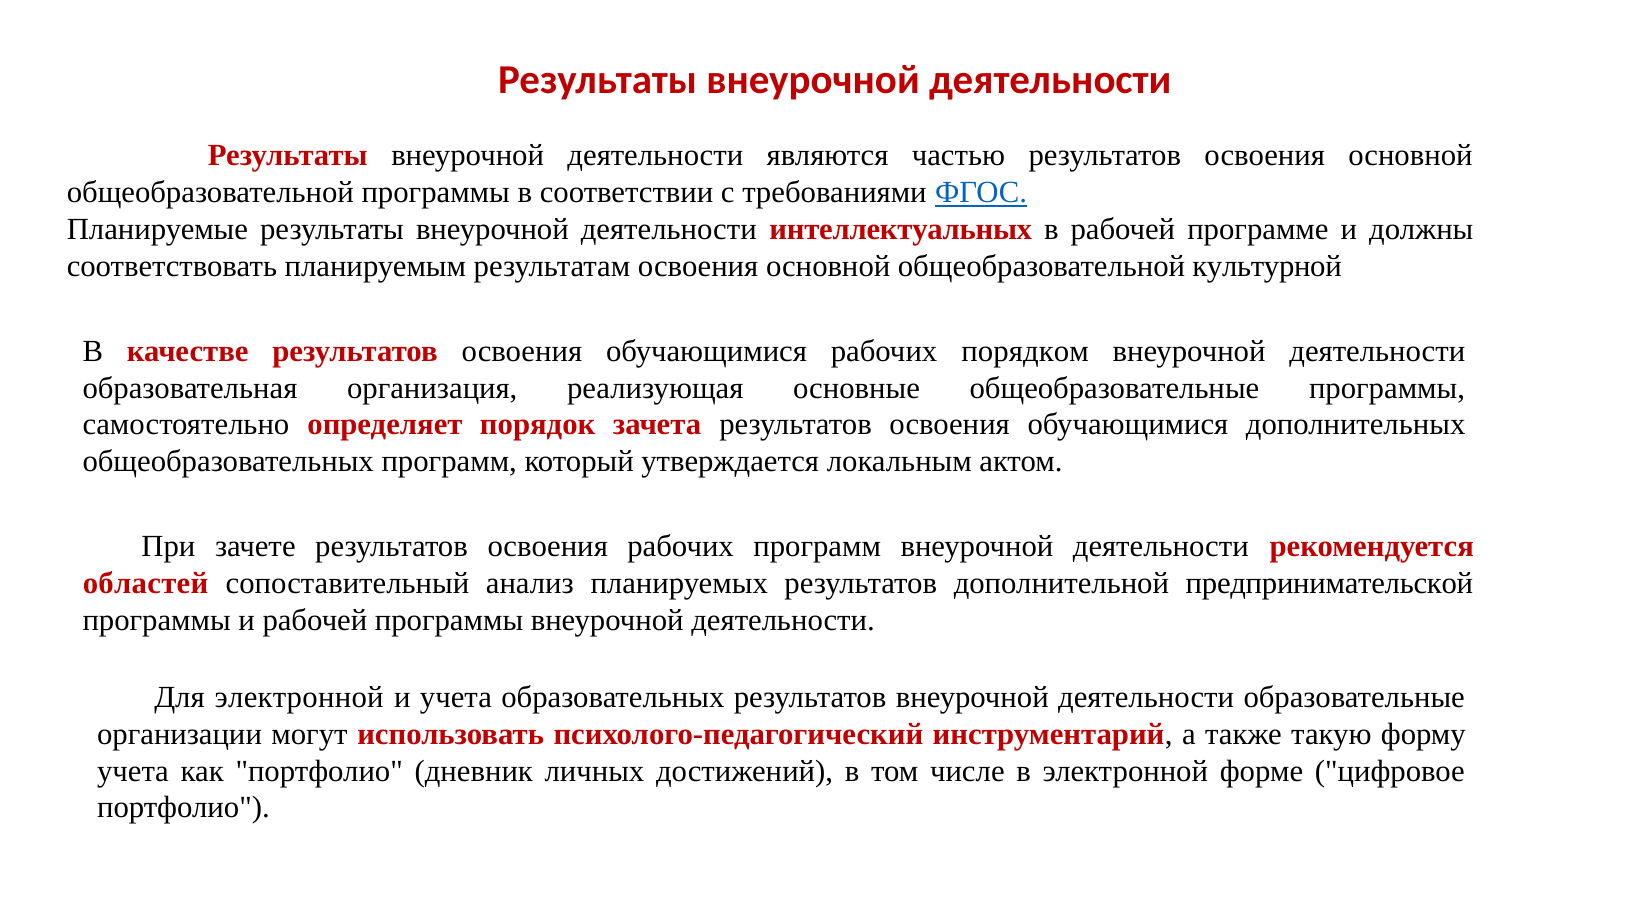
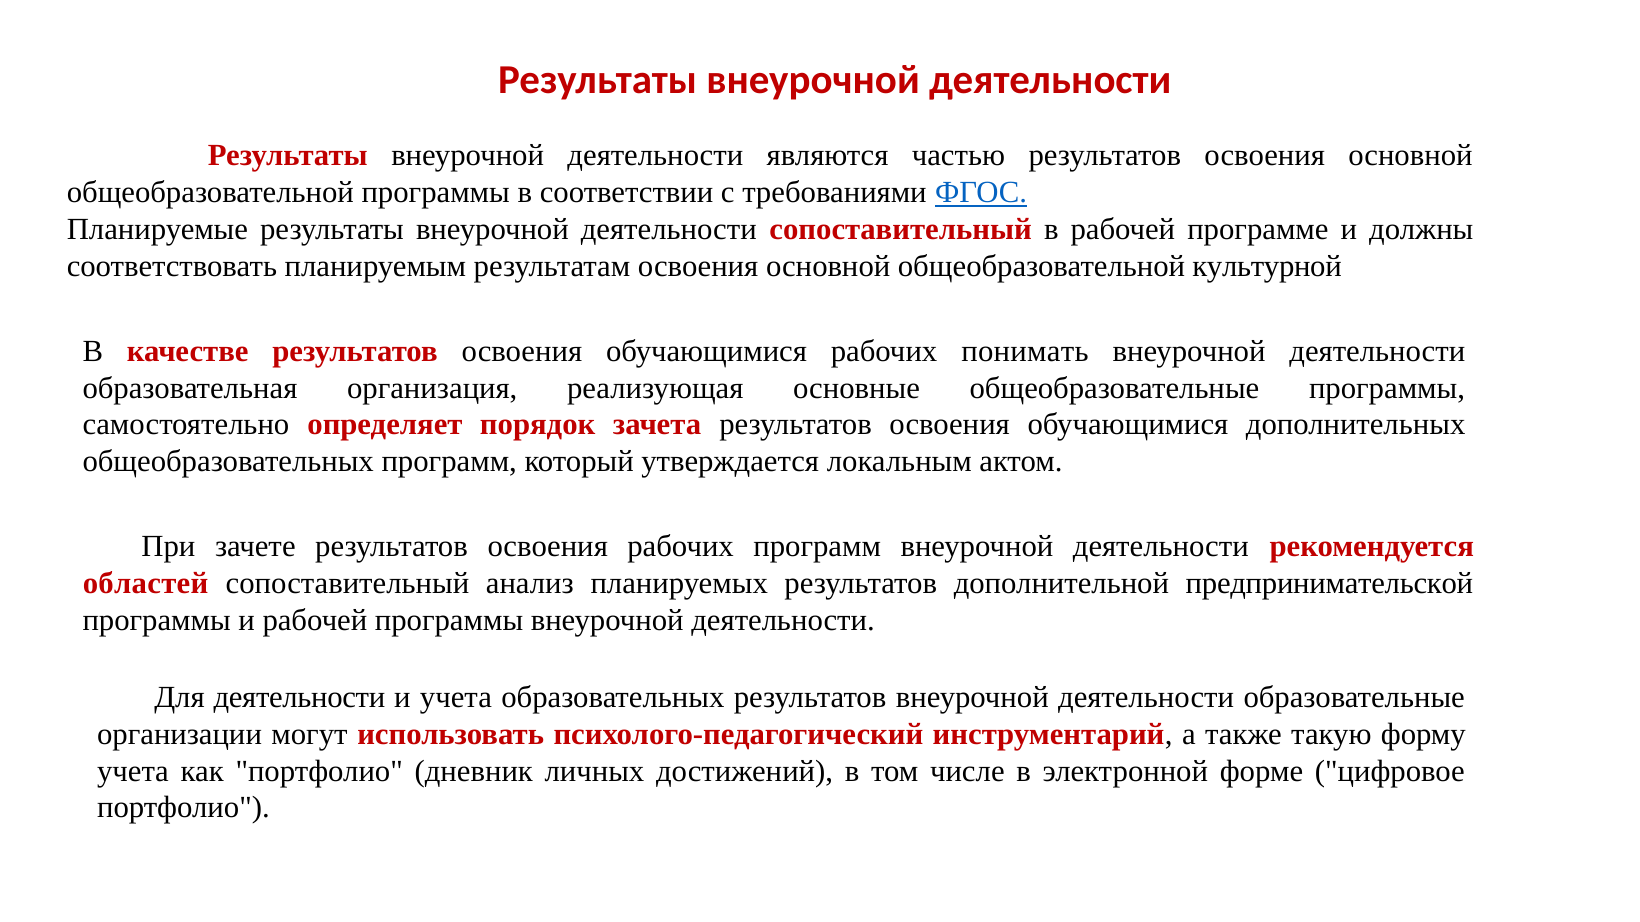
деятельности интеллектуальных: интеллектуальных -> сопоставительный (901, 229)
порядком: порядком -> понимать (1025, 351)
Для электронной: электронной -> деятельности (299, 697)
